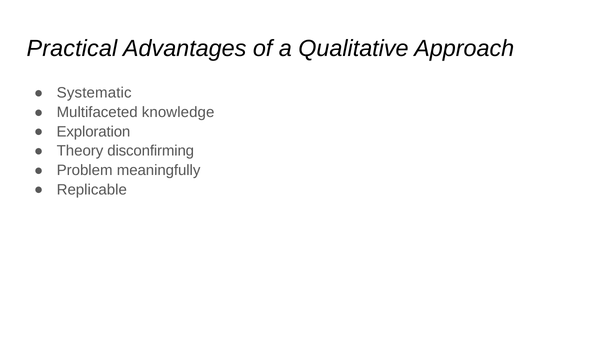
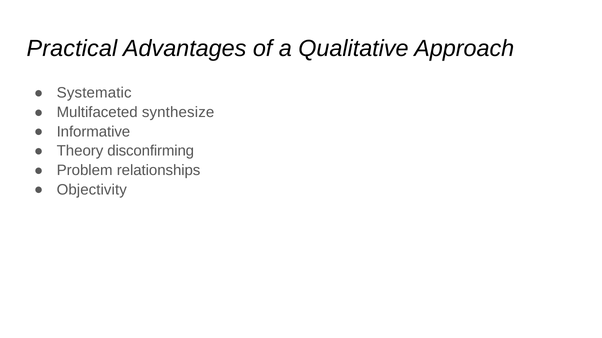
knowledge: knowledge -> synthesize (178, 112)
Exploration: Exploration -> Informative (93, 132)
meaningfully: meaningfully -> relationships (159, 171)
Replicable: Replicable -> Objectivity (92, 190)
